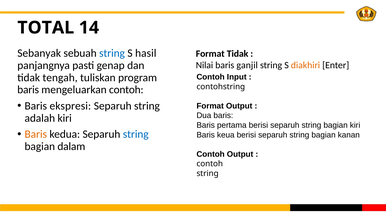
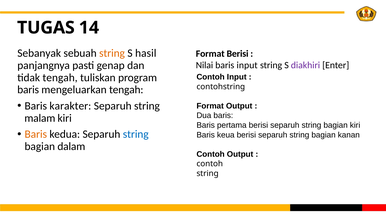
TOTAL: TOTAL -> TUGAS (46, 28)
string colour: blue -> orange (112, 53)
Format Tidak: Tidak -> Berisi (238, 54)
baris ganjil: ganjil -> input (247, 65)
diakhiri colour: orange -> purple (306, 65)
mengeluarkan contoh: contoh -> tengah (126, 90)
ekspresi: ekspresi -> karakter (70, 106)
adalah: adalah -> malam (40, 118)
